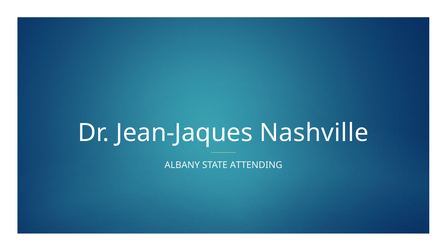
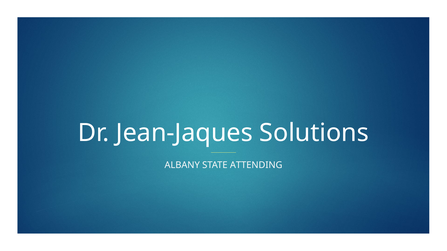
Nashville: Nashville -> Solutions (314, 133)
